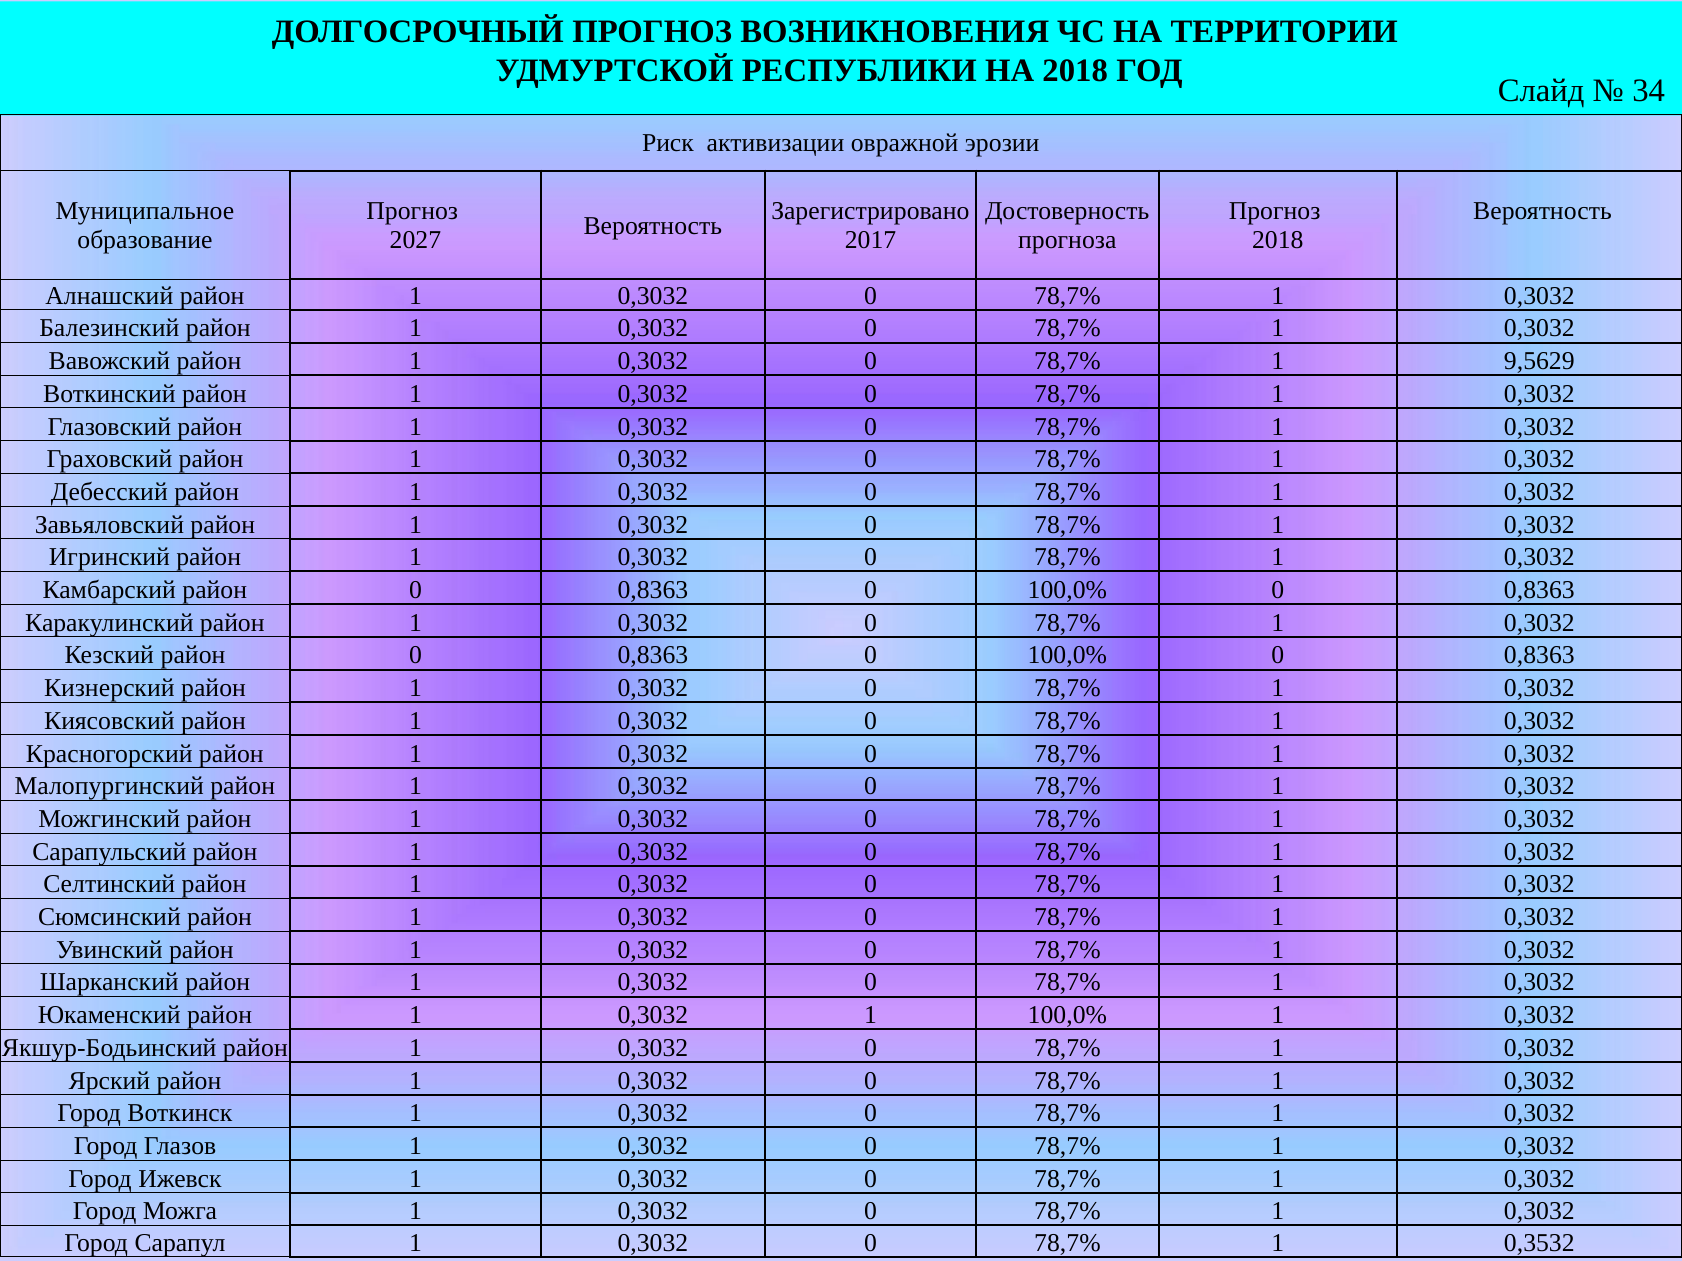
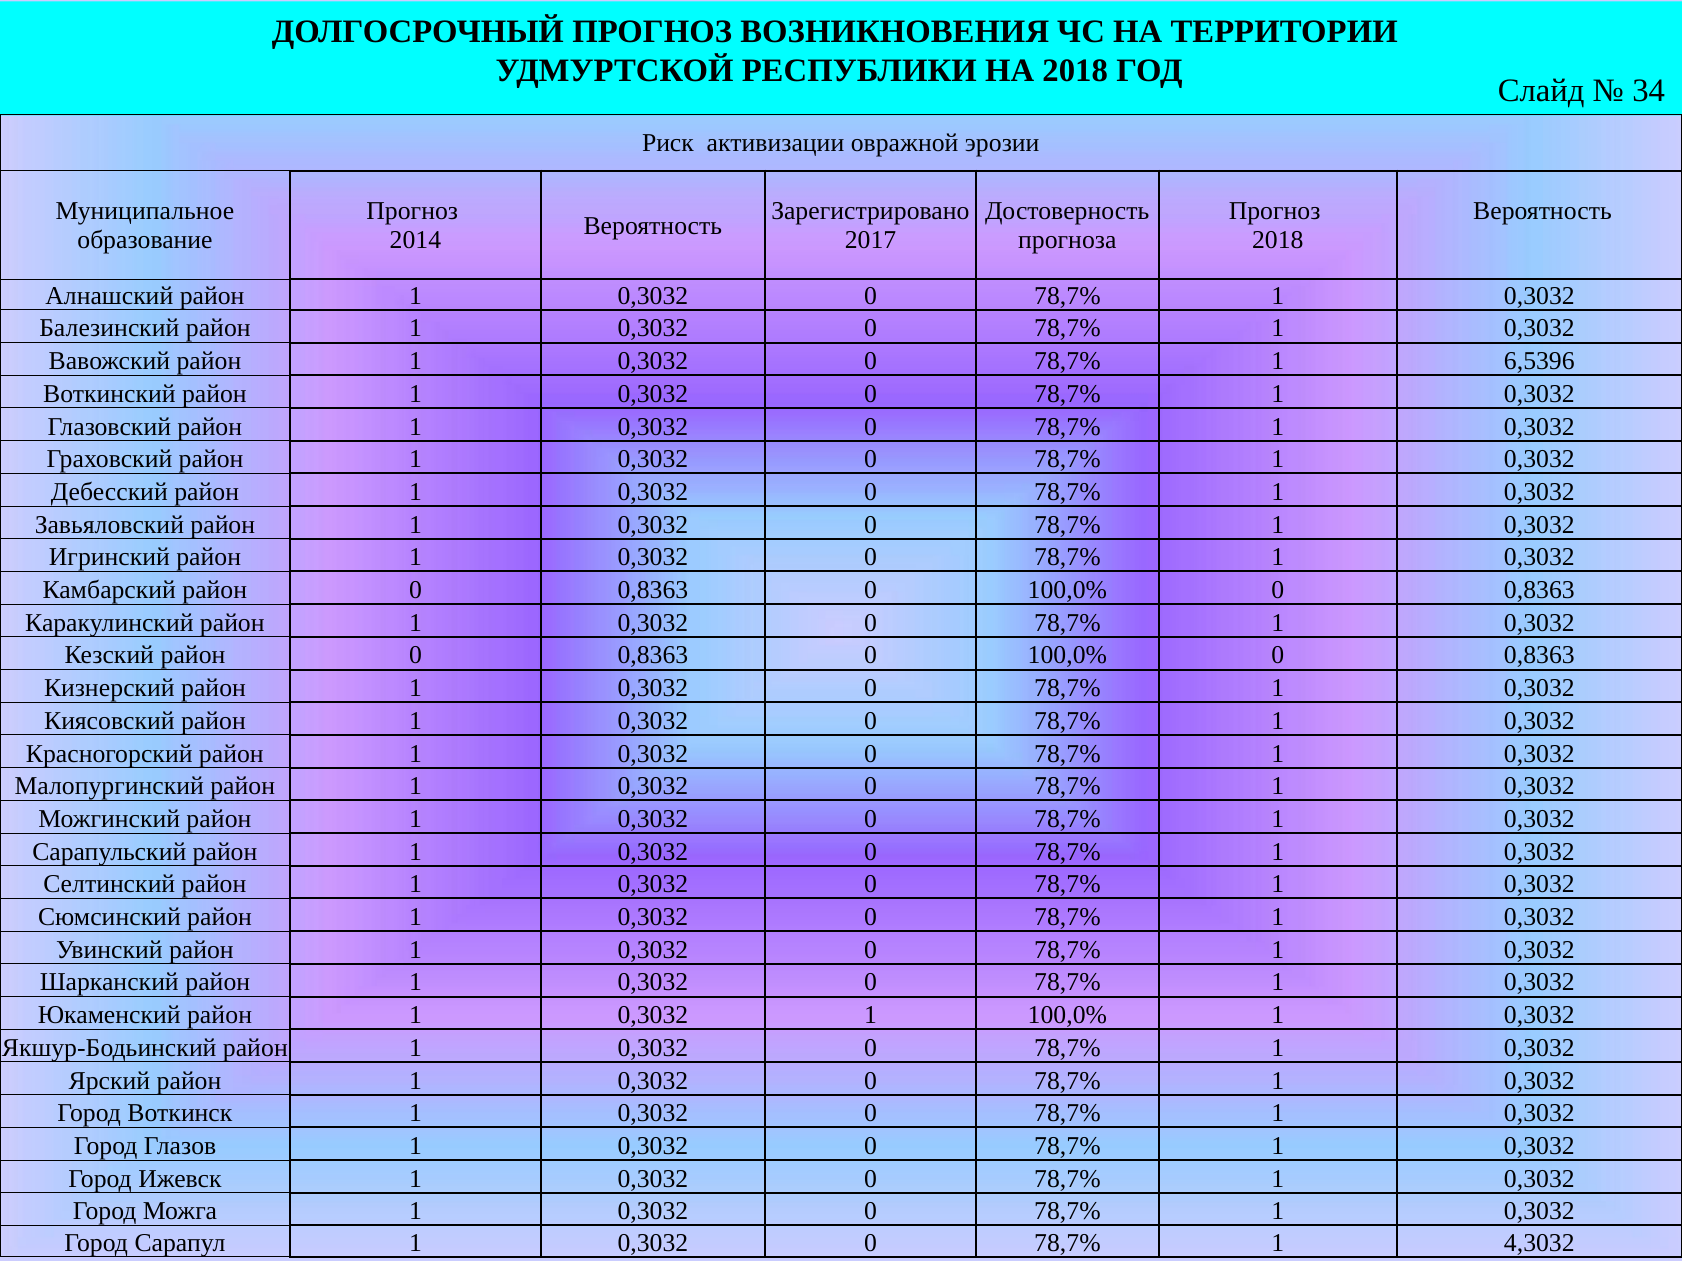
2027: 2027 -> 2014 (415, 240)
9,5629: 9,5629 -> 6,5396 (1539, 361)
0,3532: 0,3532 -> 4,3032 (1539, 1243)
